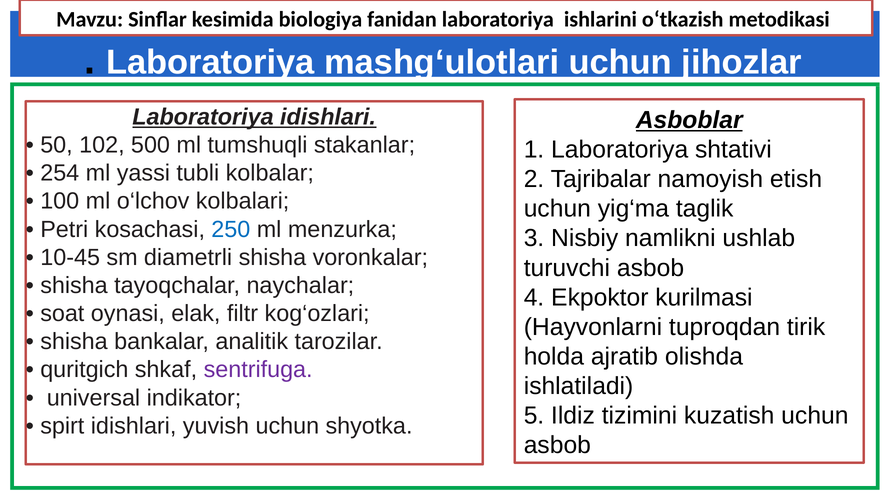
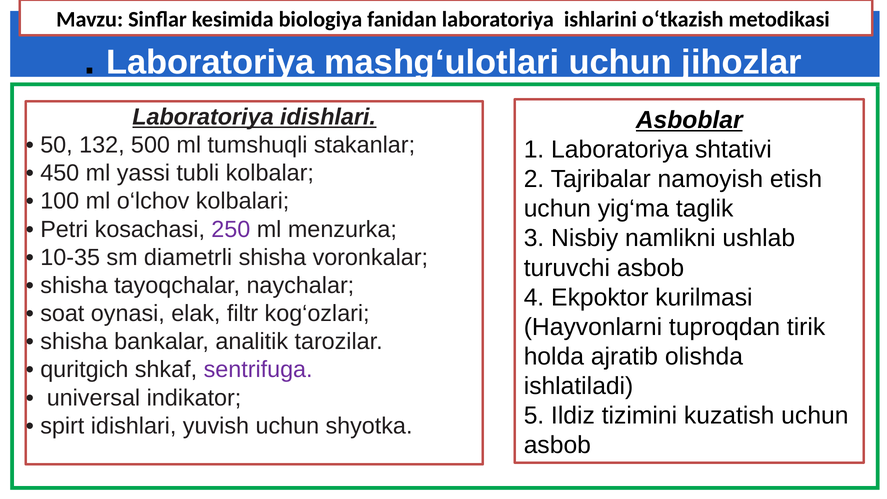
102: 102 -> 132 (102, 145)
254: 254 -> 450 (60, 173)
250 colour: blue -> purple (231, 229)
10-45: 10-45 -> 10-35 (70, 257)
